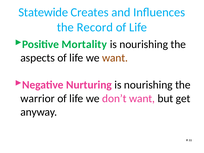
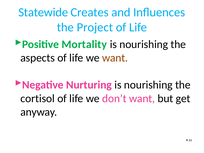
Record: Record -> Project (95, 27)
warrior: warrior -> cortisol (38, 98)
